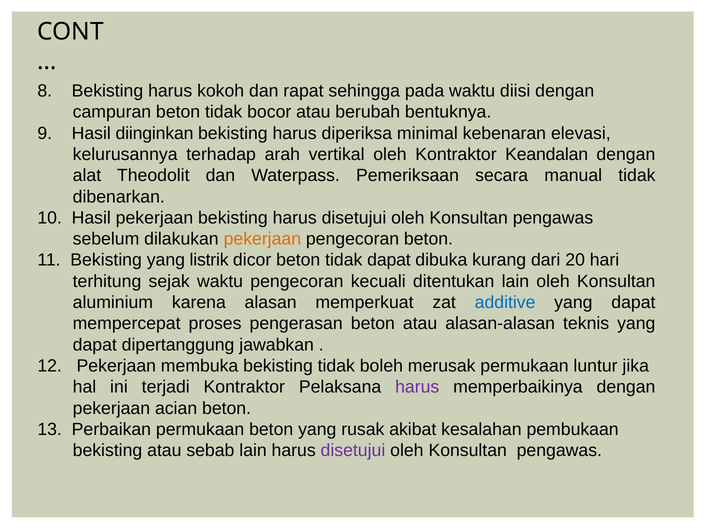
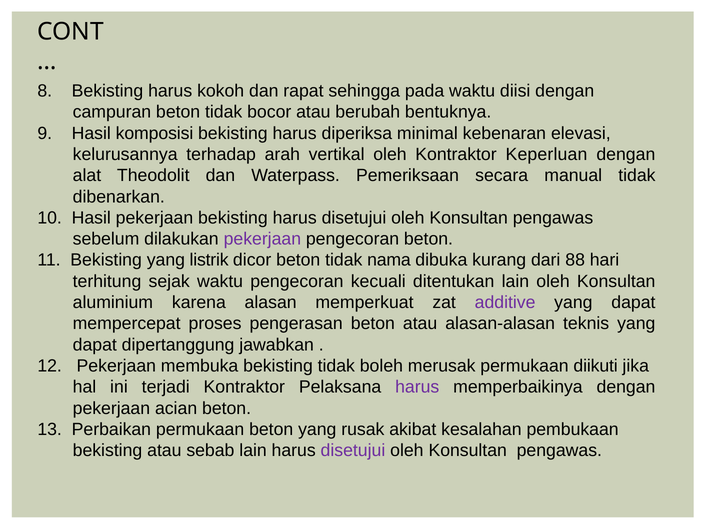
diinginkan: diinginkan -> komposisi (155, 133)
Keandalan: Keandalan -> Keperluan (546, 155)
pekerjaan colour: orange -> purple (262, 239)
tidak dapat: dapat -> nama (389, 260)
20: 20 -> 88 (575, 260)
additive colour: blue -> purple (505, 303)
luntur: luntur -> diikuti (596, 366)
